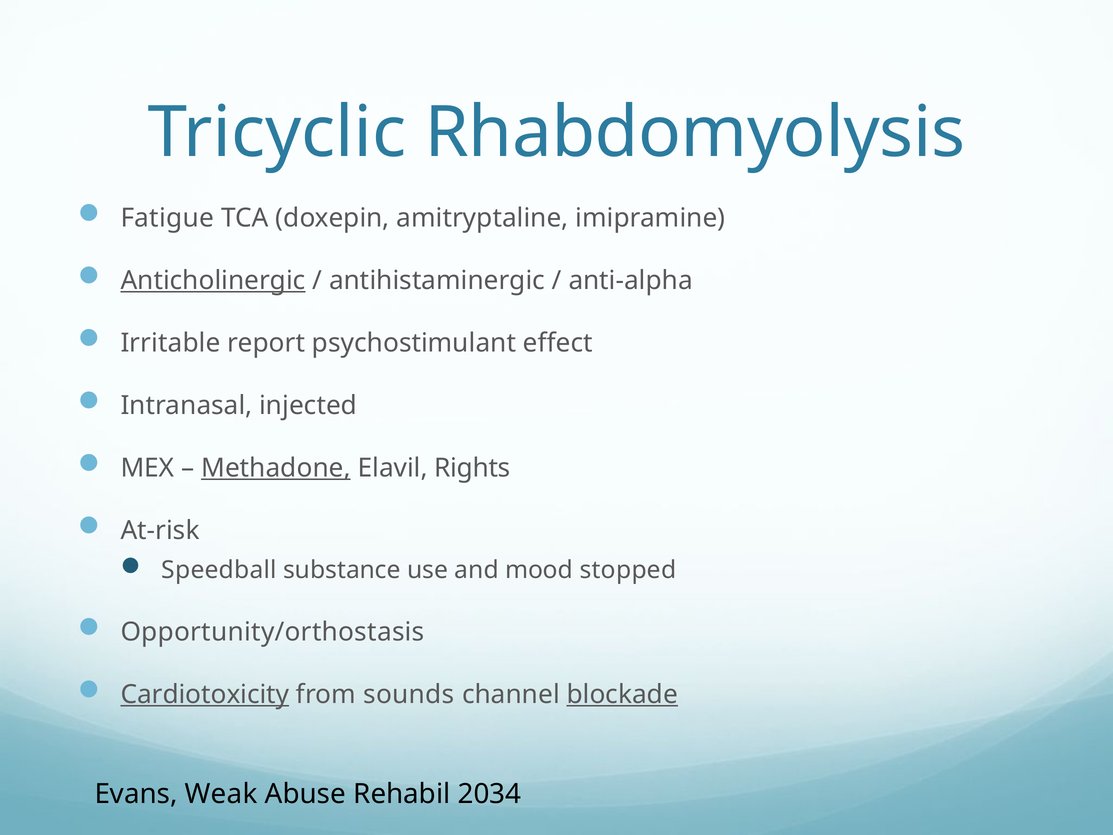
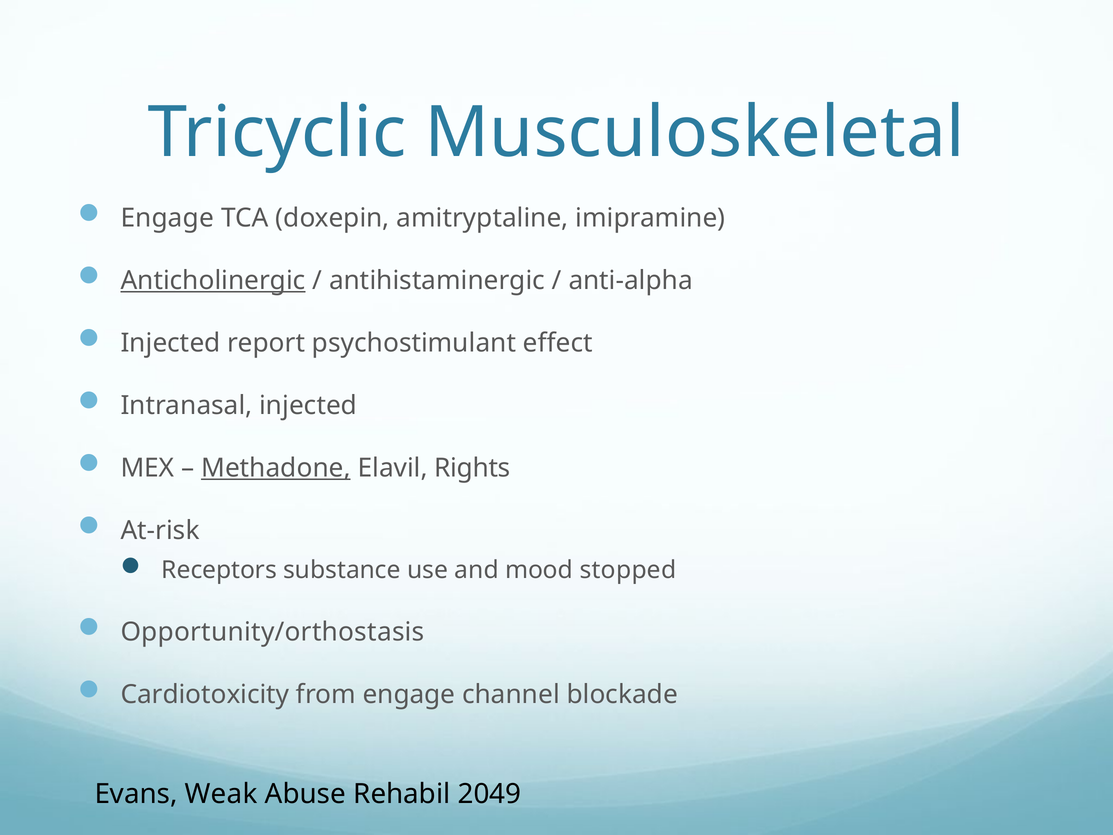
Rhabdomyolysis: Rhabdomyolysis -> Musculoskeletal (695, 133)
Fatigue: Fatigue -> Engage (167, 218)
Irritable: Irritable -> Injected (171, 343)
Speedball: Speedball -> Receptors (219, 570)
Cardiotoxicity underline: present -> none (205, 694)
from sounds: sounds -> engage (409, 694)
blockade underline: present -> none (622, 694)
2034: 2034 -> 2049 (489, 794)
